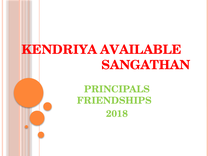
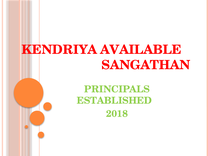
FRIENDSHIPS: FRIENDSHIPS -> ESTABLISHED (114, 101)
